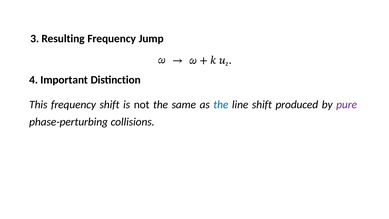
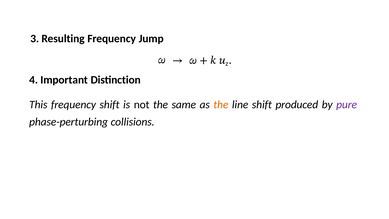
the colour: blue -> orange (221, 105)
